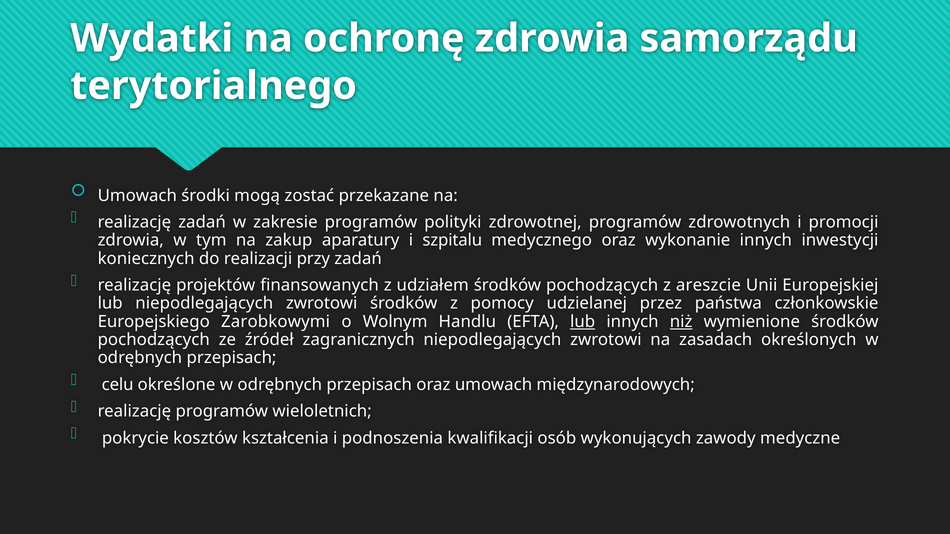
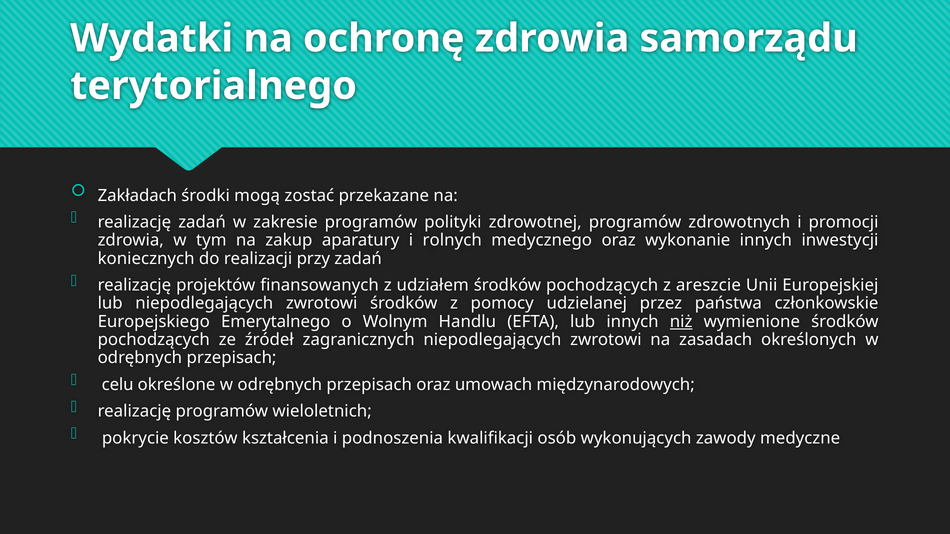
Umowach: Umowach -> Zakładach (137, 196)
szpitalu: szpitalu -> rolnych (452, 241)
Zarobkowymi: Zarobkowymi -> Emerytalnego (276, 322)
lub underline: present -> none (583, 322)
